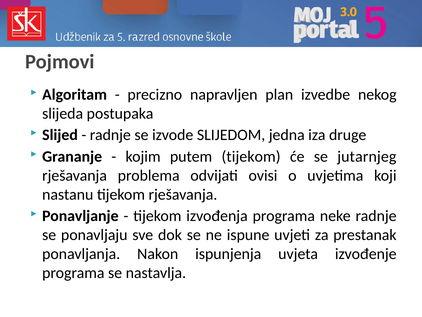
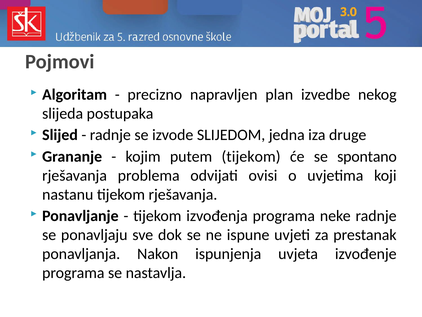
jutarnjeg: jutarnjeg -> spontano (367, 156)
